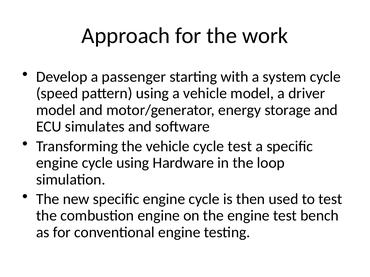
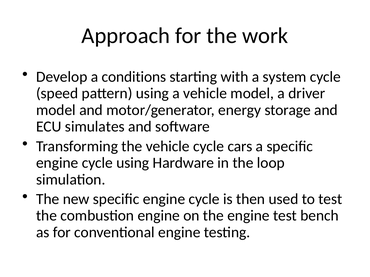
passenger: passenger -> conditions (134, 77)
cycle test: test -> cars (240, 146)
